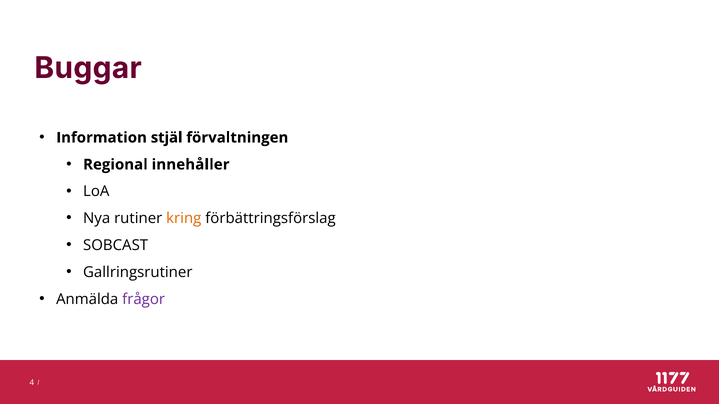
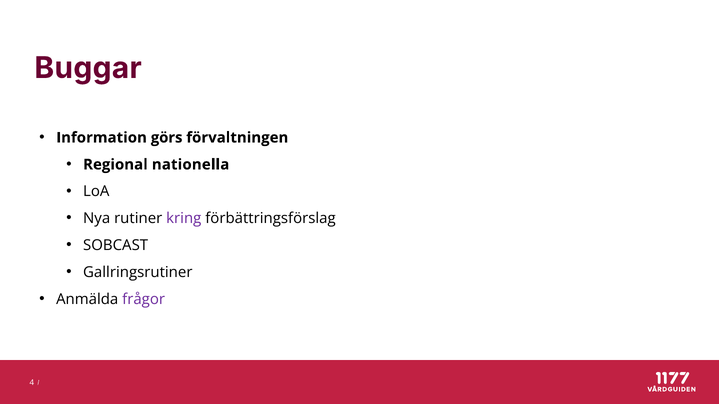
stjäl: stjäl -> görs (167, 138)
innehåller: innehåller -> nationella (191, 165)
kring colour: orange -> purple (184, 219)
